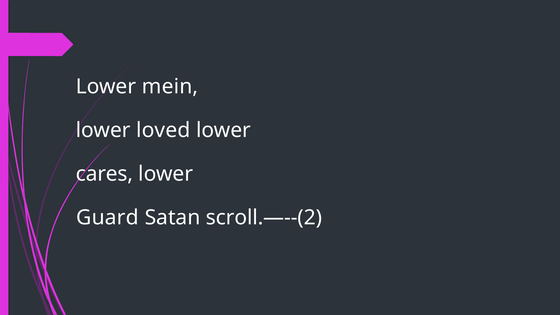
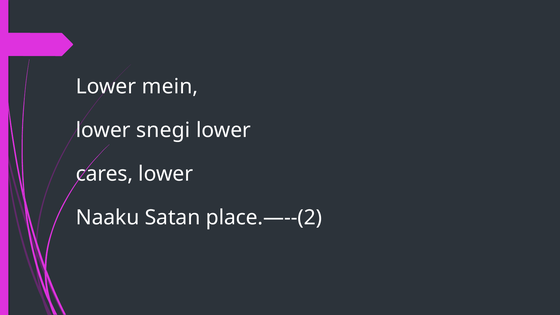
loved: loved -> snegi (163, 130)
Guard: Guard -> Naaku (108, 217)
scroll.—--(2: scroll.—--(2 -> place.—--(2 (264, 217)
